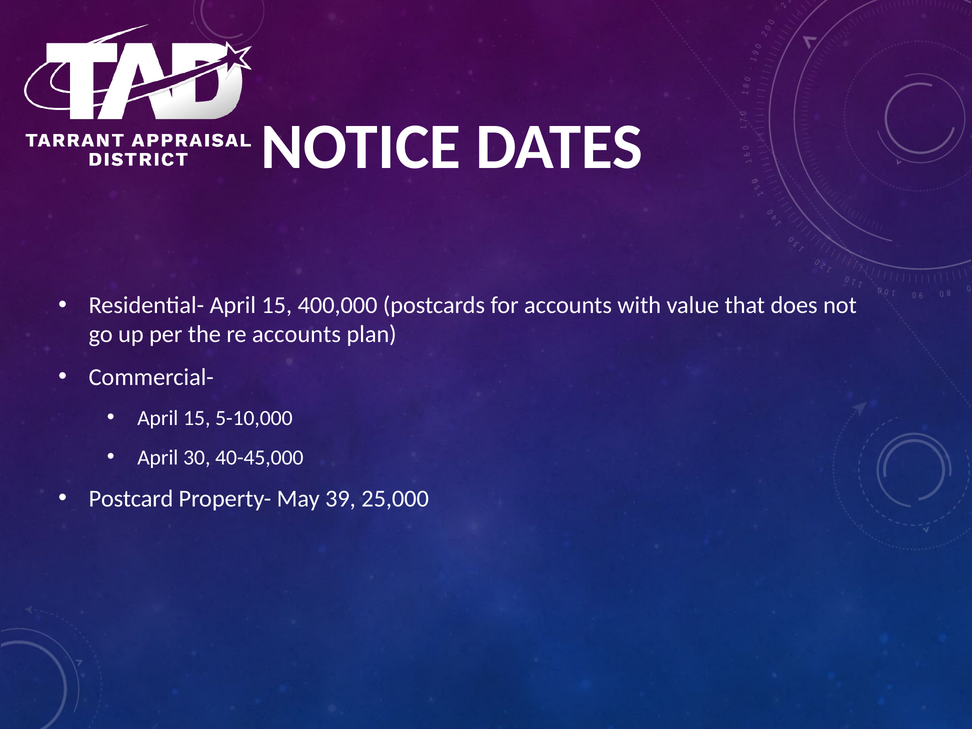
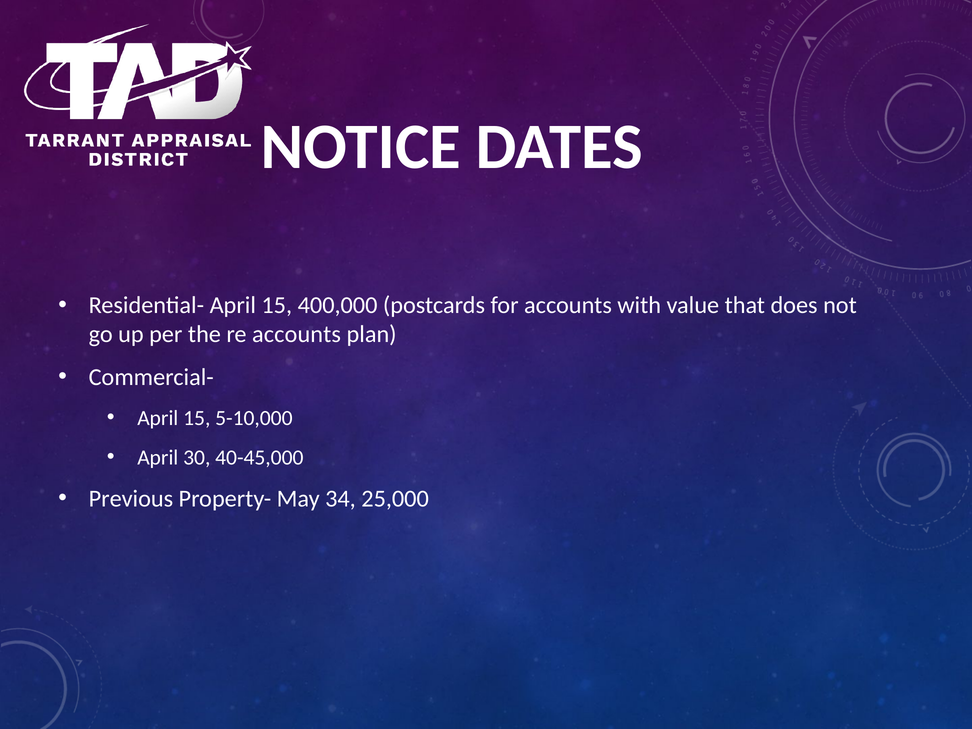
Postcard: Postcard -> Previous (131, 499)
39: 39 -> 34 (340, 499)
